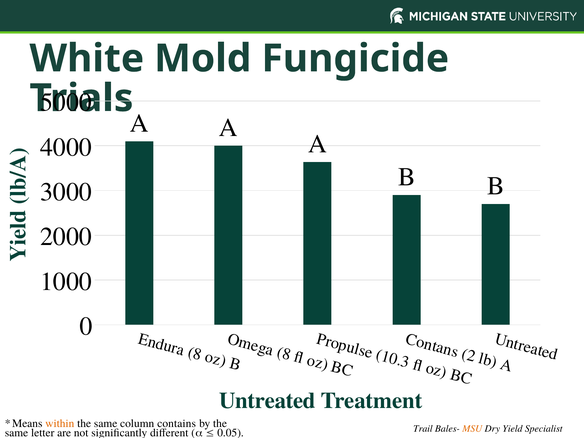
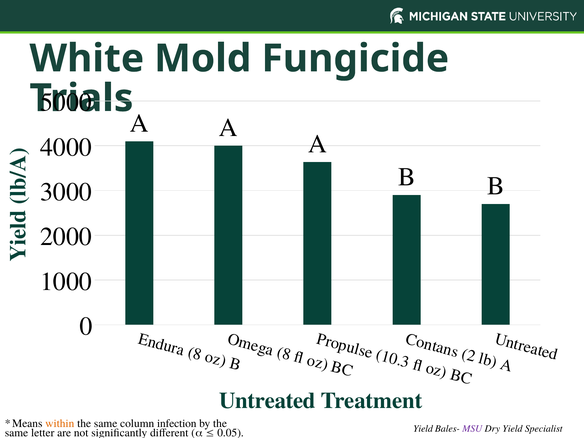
contains: contains -> infection (177, 423)
Trail: Trail -> Yield (423, 429)
MSU colour: orange -> purple (472, 429)
